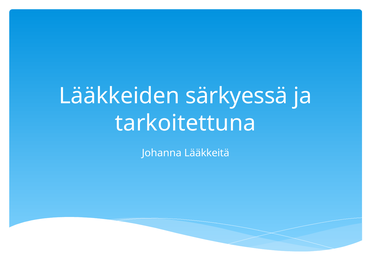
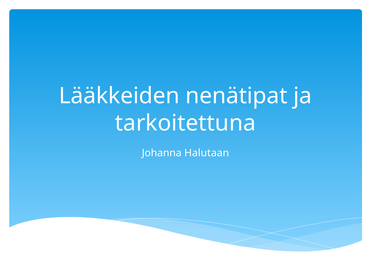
särkyessä: särkyessä -> nenätipat (236, 96)
Lääkkeitä: Lääkkeitä -> Halutaan (207, 153)
